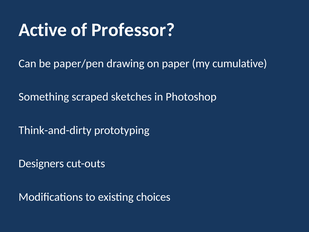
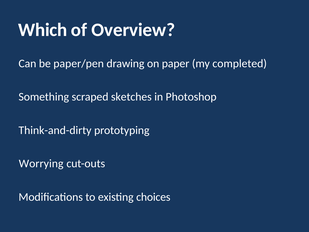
Active: Active -> Which (43, 30)
Professor: Professor -> Overview (133, 30)
cumulative: cumulative -> completed (240, 63)
Designers: Designers -> Worrying (41, 163)
